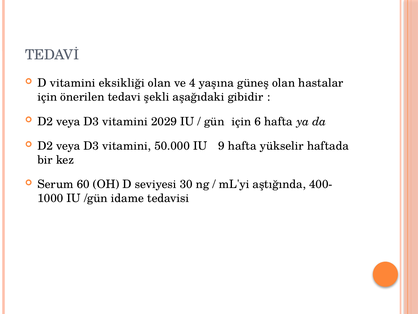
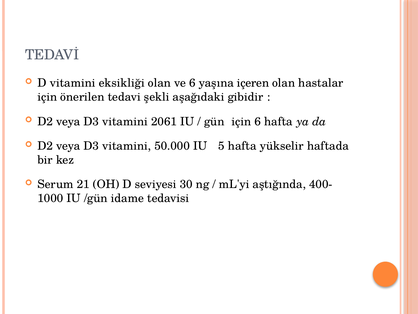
ve 4: 4 -> 6 (192, 83)
güneş: güneş -> içeren (253, 83)
2029: 2029 -> 2061 (164, 121)
9: 9 -> 5 (222, 146)
60: 60 -> 21 (83, 184)
